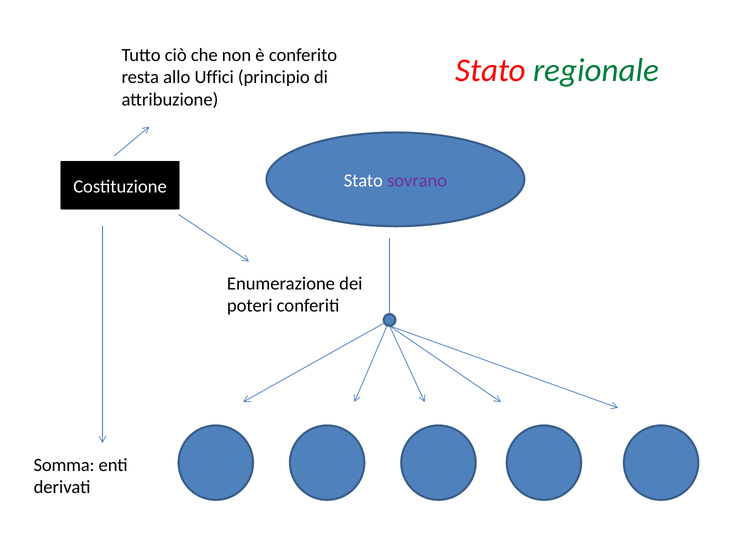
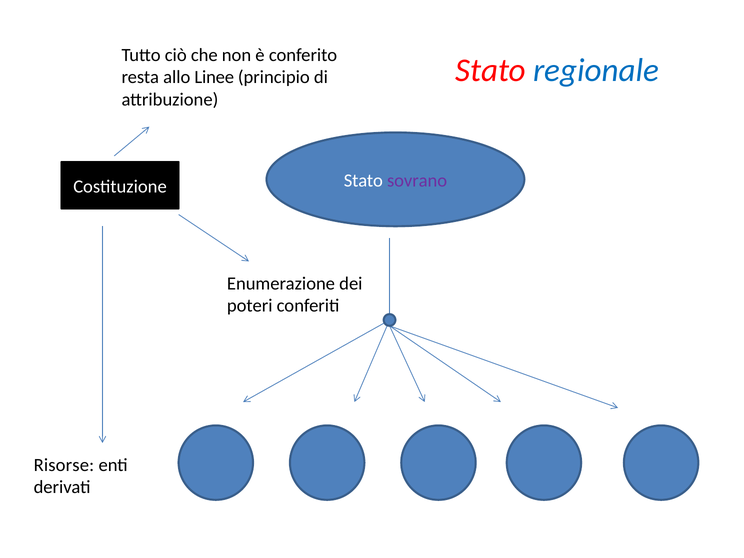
regionale colour: green -> blue (596, 70)
Uffici: Uffici -> Linee (214, 77)
Somma: Somma -> Risorse (64, 465)
